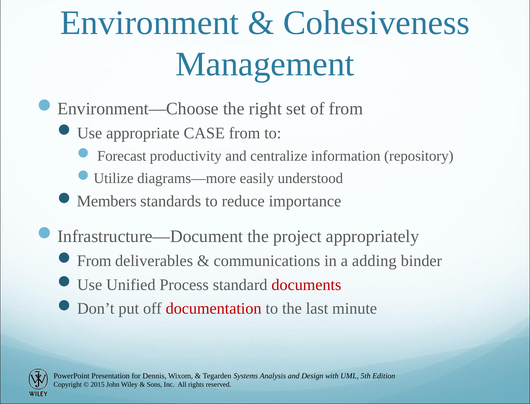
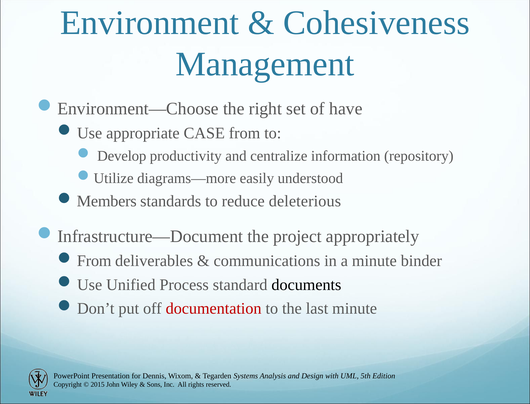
of from: from -> have (346, 109)
Forecast: Forecast -> Develop (122, 156)
importance: importance -> deleterious (305, 201)
a adding: adding -> minute (374, 261)
documents colour: red -> black (306, 285)
